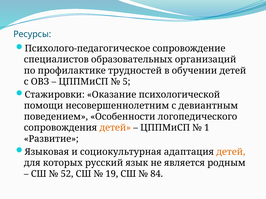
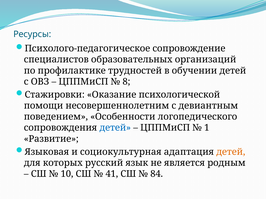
5: 5 -> 8 (126, 82)
детей colour: orange -> blue (115, 128)
52: 52 -> 10 (67, 174)
19: 19 -> 41 (112, 174)
